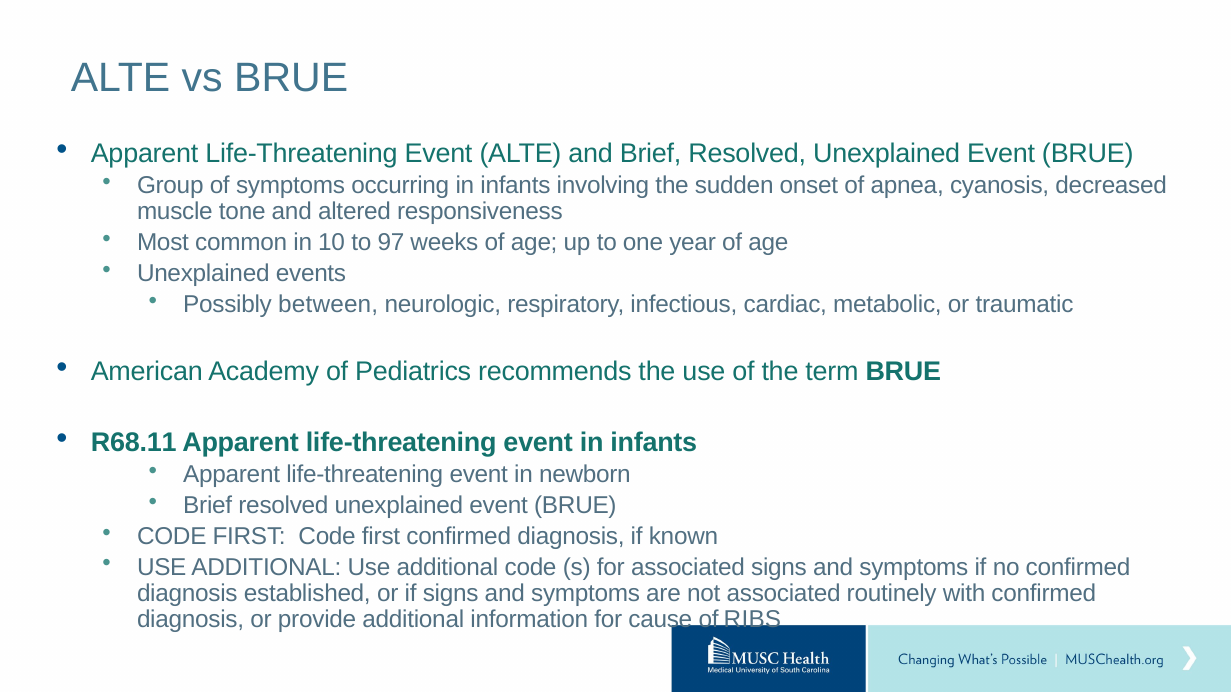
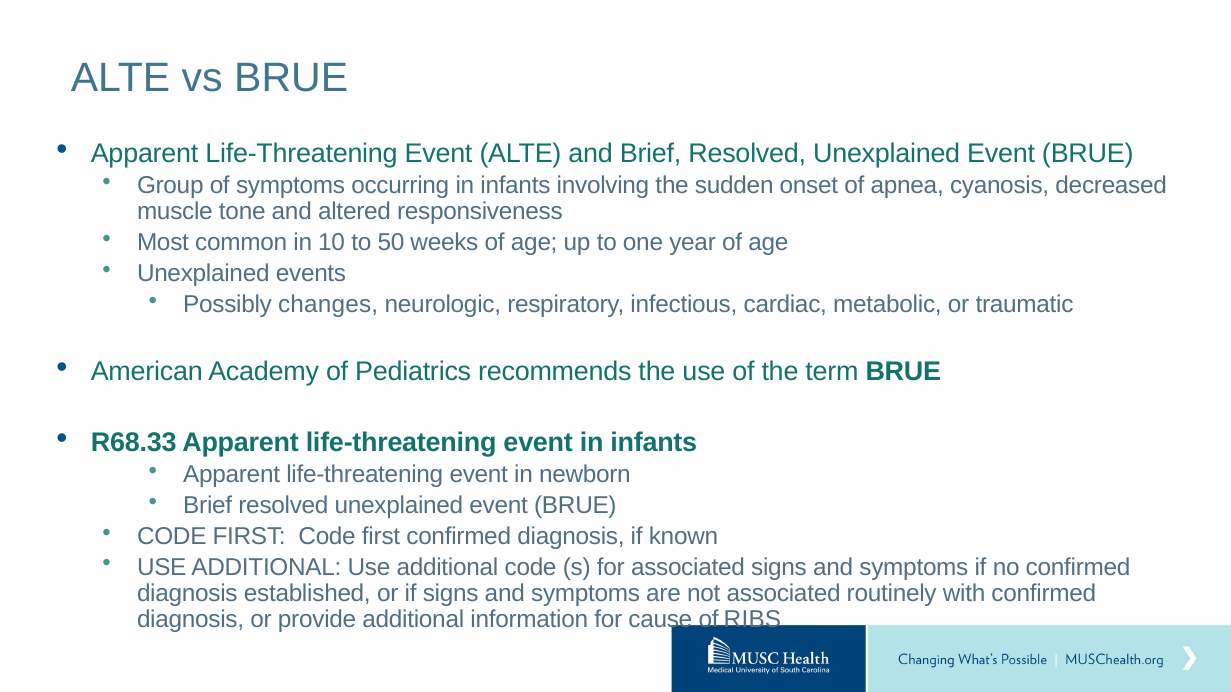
97: 97 -> 50 (391, 243)
between: between -> changes (328, 305)
R68.11: R68.11 -> R68.33 (134, 443)
